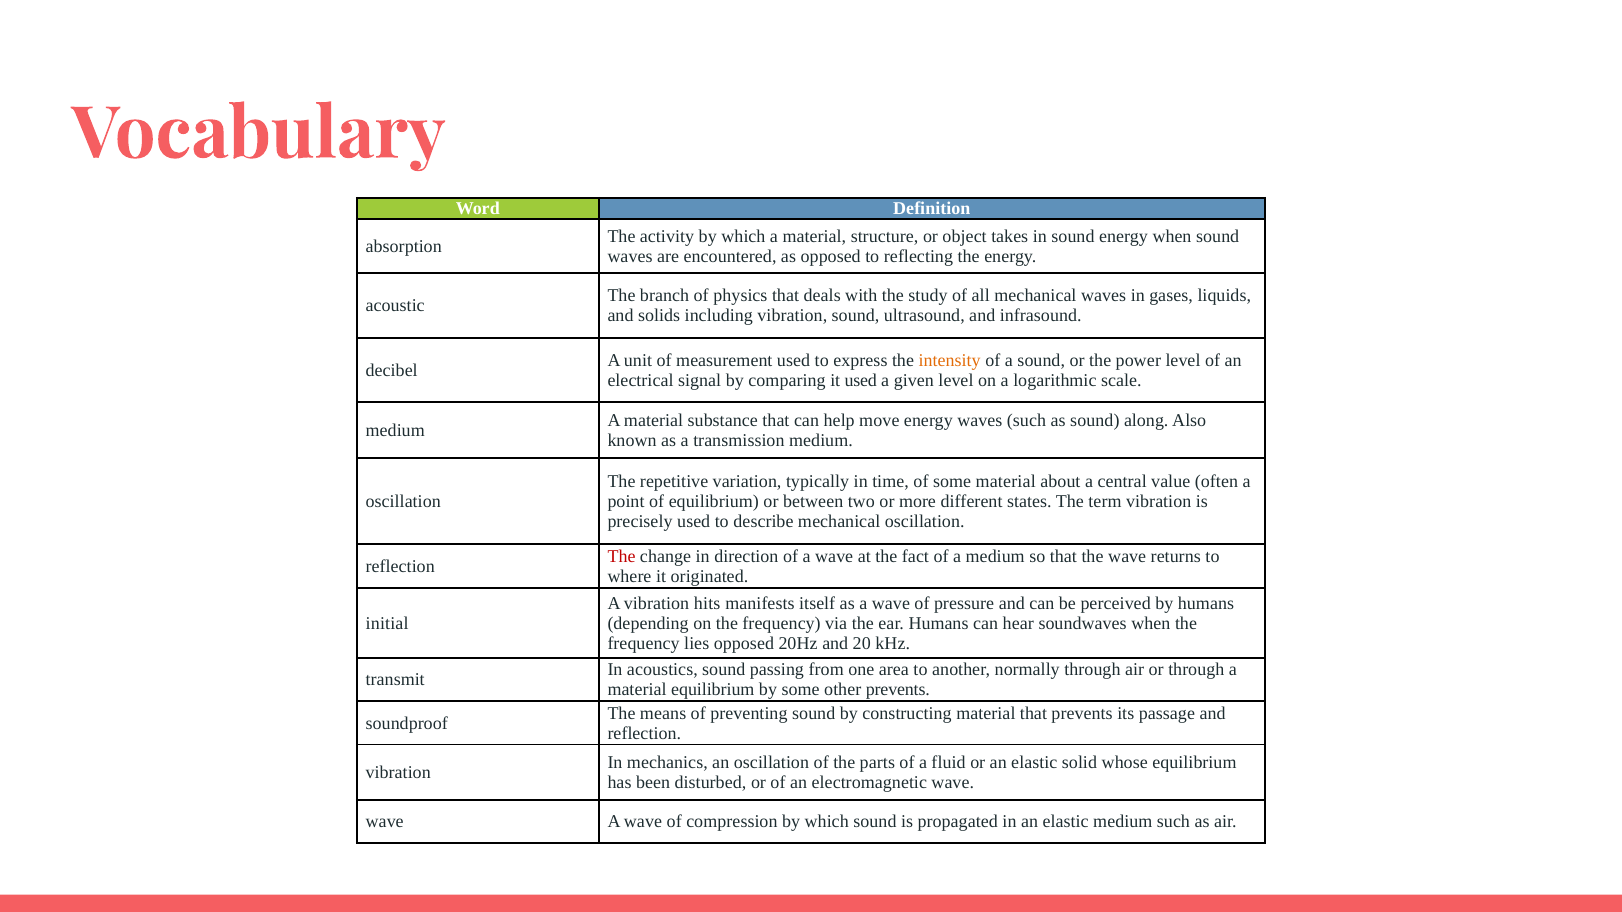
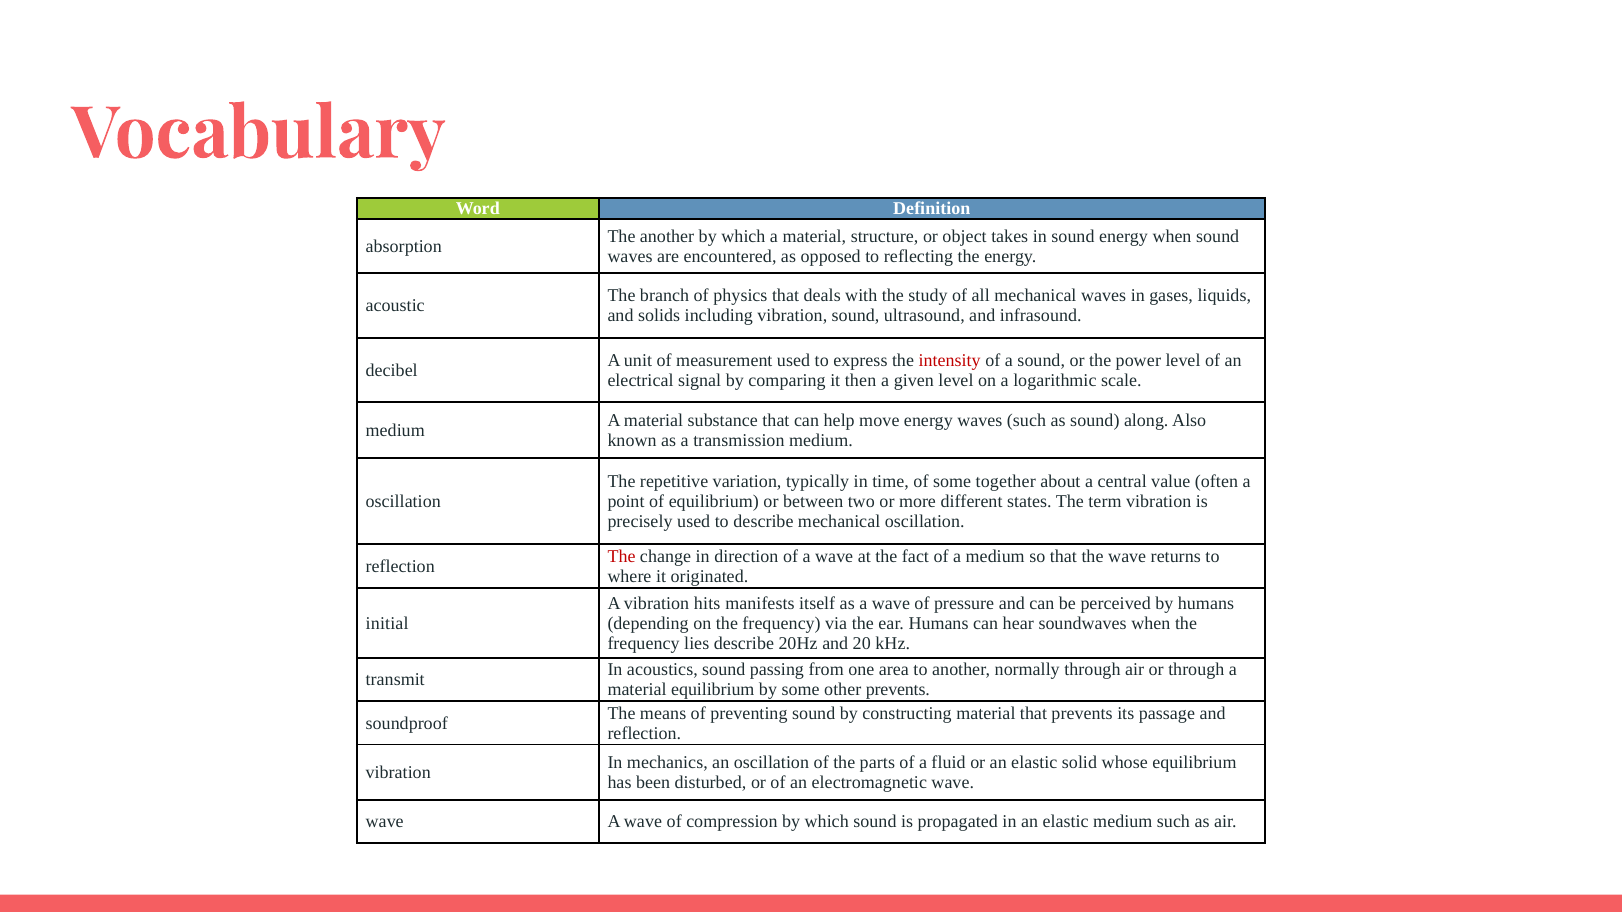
The activity: activity -> another (667, 236)
intensity colour: orange -> red (950, 360)
it used: used -> then (861, 380)
some material: material -> together (1006, 482)
lies opposed: opposed -> describe (744, 643)
